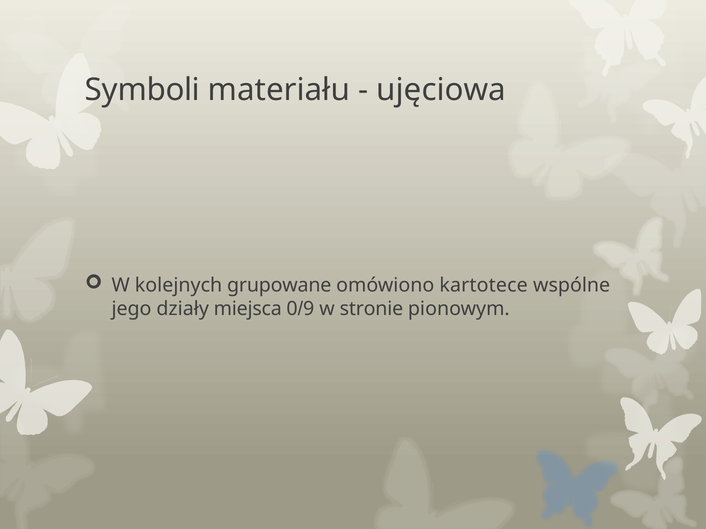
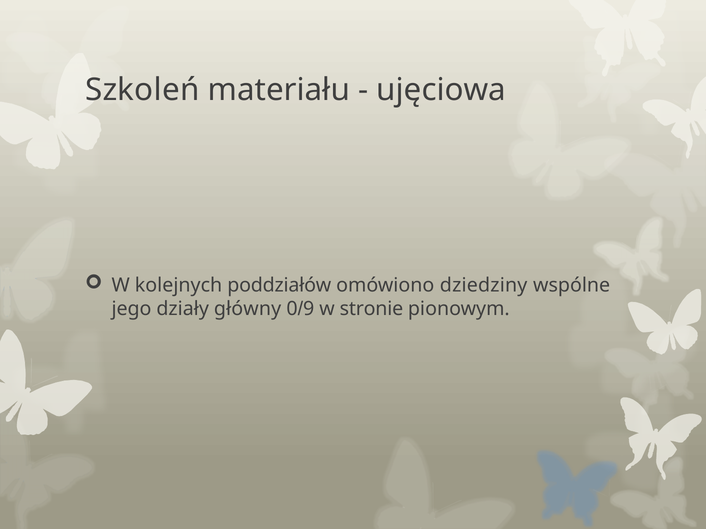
Symboli: Symboli -> Szkoleń (142, 90)
grupowane: grupowane -> poddziałów (279, 286)
kartotece: kartotece -> dziedziny (484, 286)
miejsca: miejsca -> główny (248, 309)
